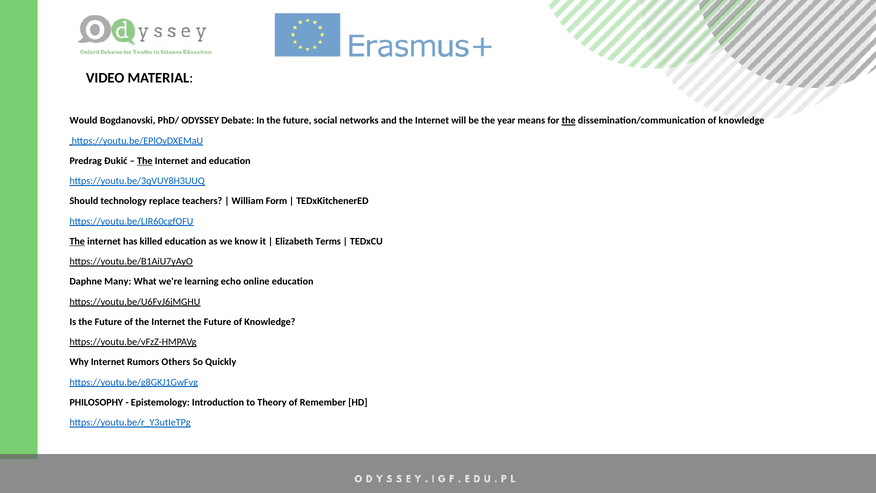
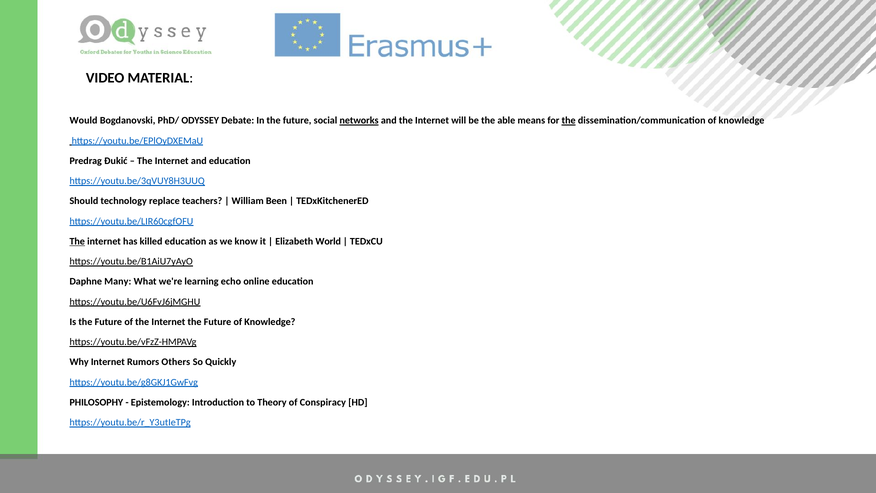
networks underline: none -> present (359, 121)
year: year -> able (506, 121)
The underline: present -> none (145, 161)
Form: Form -> Been (276, 201)
Terms: Terms -> World (328, 241)
Remember: Remember -> Conspiracy (323, 402)
